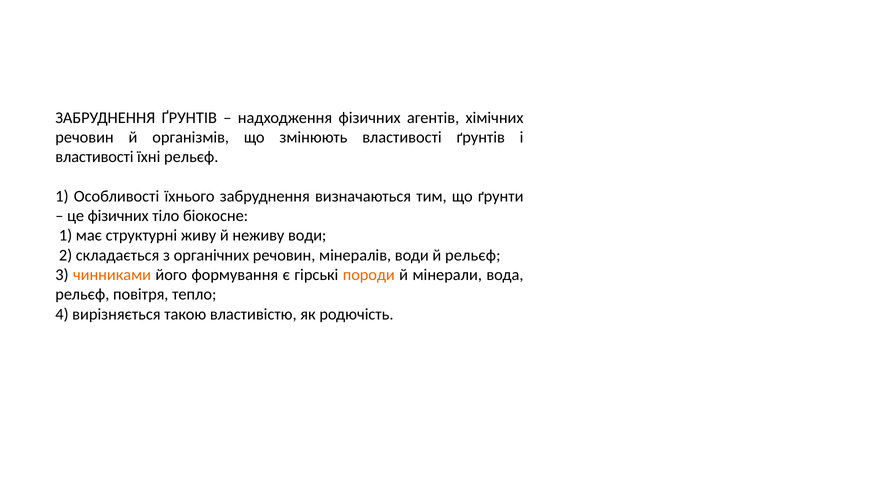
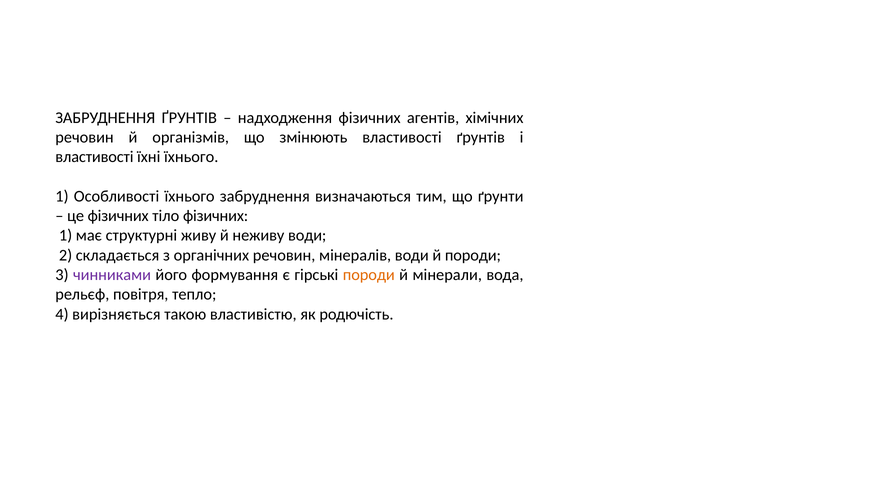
їхні рельєф: рельєф -> їхнього (191, 157)
тіло біокосне: біокосне -> фізичних (216, 216)
й рельєф: рельєф -> породи (473, 255)
чинниками colour: orange -> purple (112, 275)
